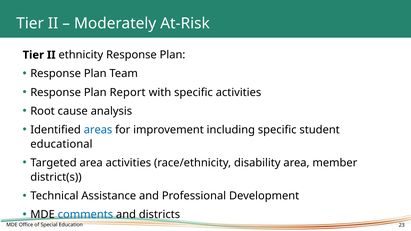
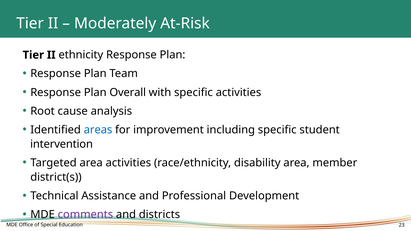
Report: Report -> Overall (128, 92)
educational: educational -> intervention (62, 144)
comments colour: blue -> purple (85, 215)
